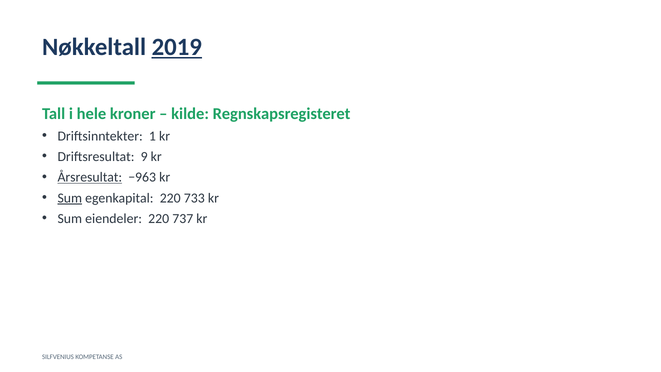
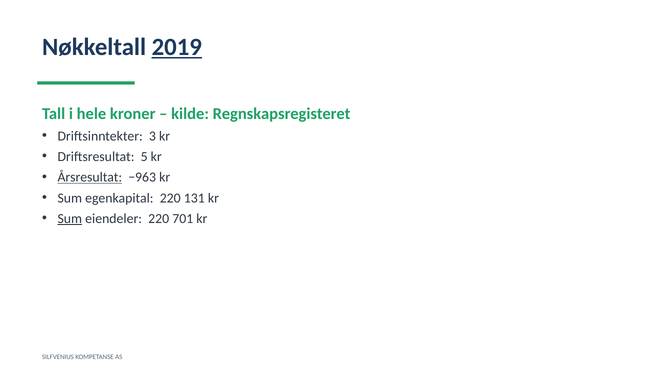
1: 1 -> 3 (152, 136)
9: 9 -> 5 (144, 157)
Sum underline: present -> none (70, 198)
733: 733 -> 131 (194, 198)
Sum underline: none -> present (70, 219)
737: 737 -> 701 (183, 219)
